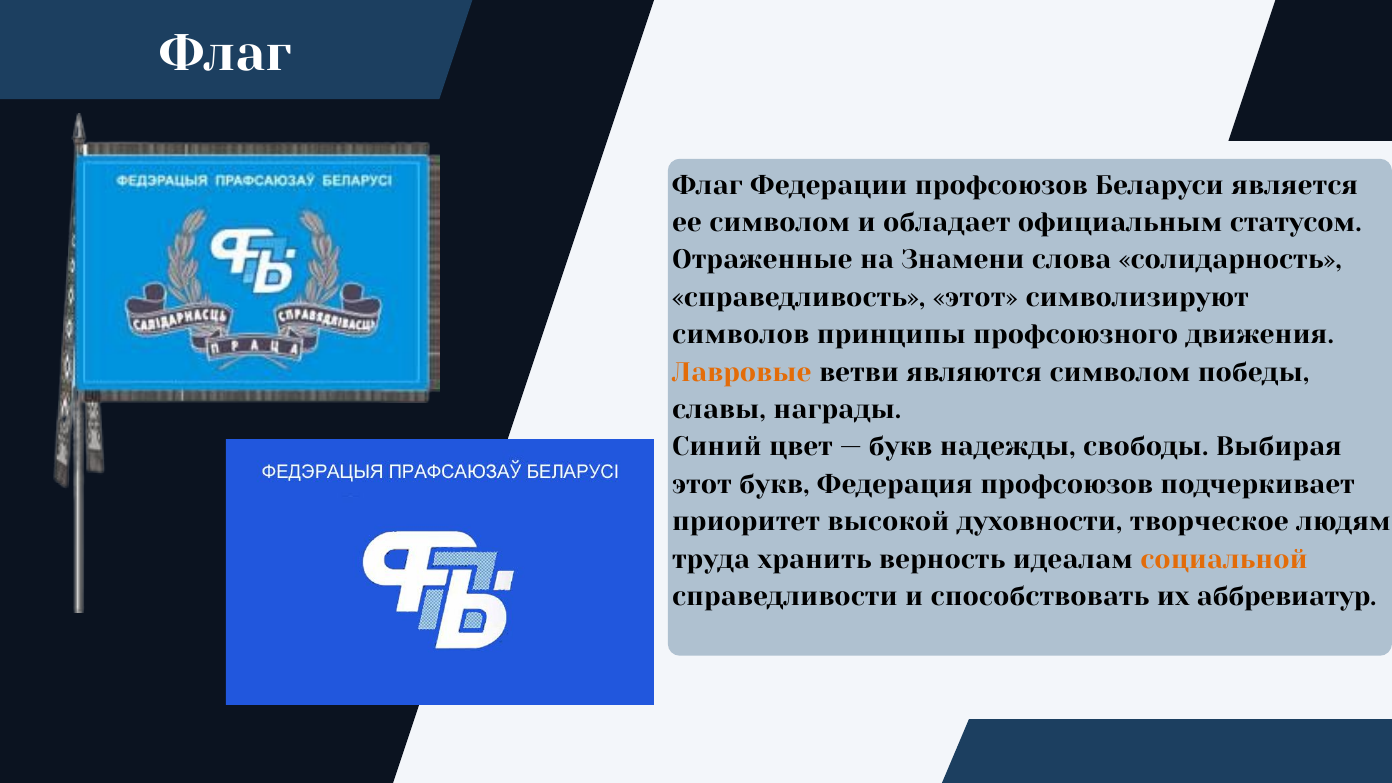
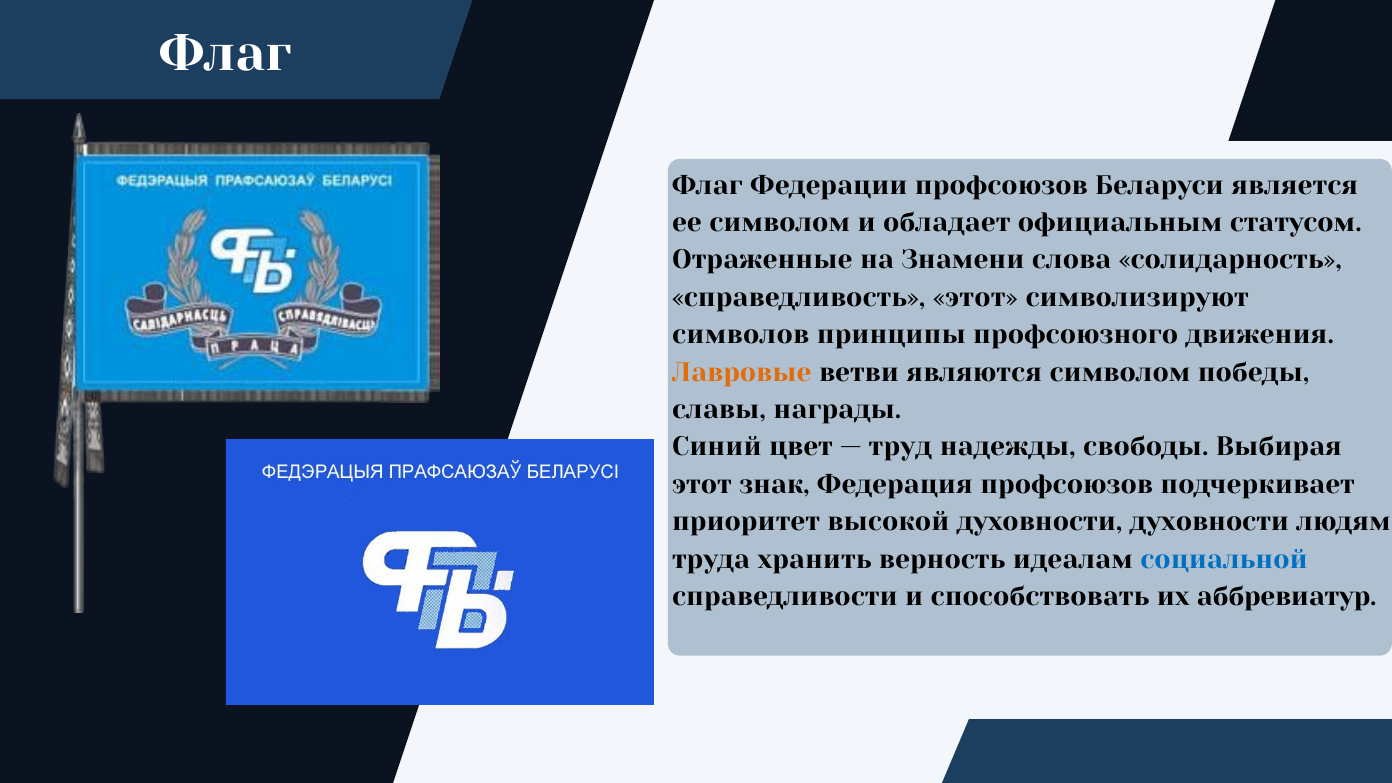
букв: букв -> труд (900, 447)
этот букв: букв -> знак (774, 484)
духовности творческое: творческое -> духовности (1210, 522)
социальной colour: orange -> blue (1224, 559)
